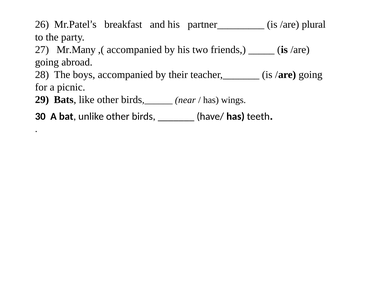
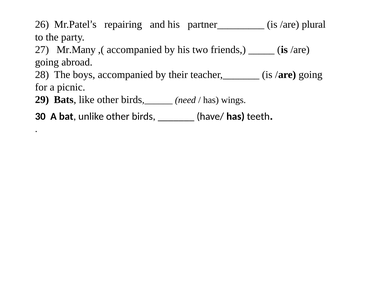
breakfast: breakfast -> repairing (123, 25)
near: near -> need (185, 100)
